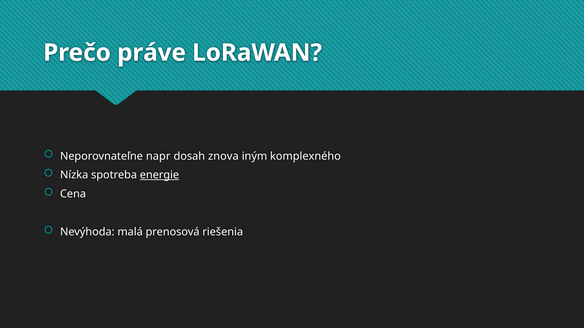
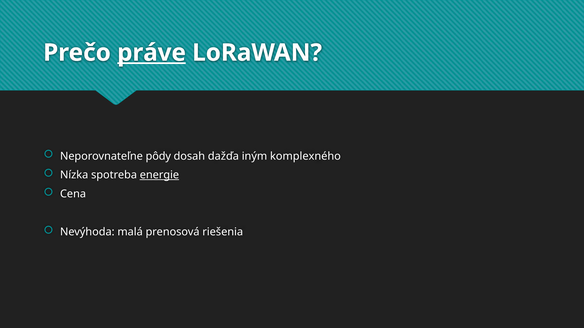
práve underline: none -> present (152, 53)
napr: napr -> pôdy (158, 156)
znova: znova -> dažďa (223, 156)
